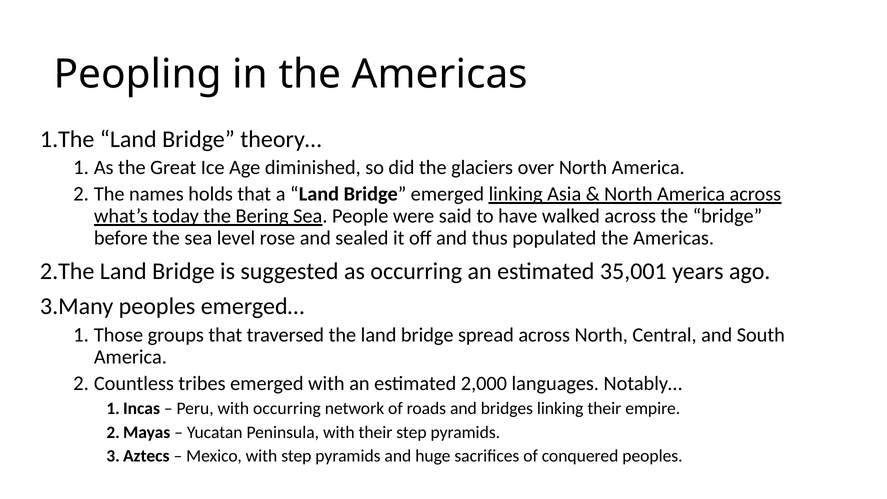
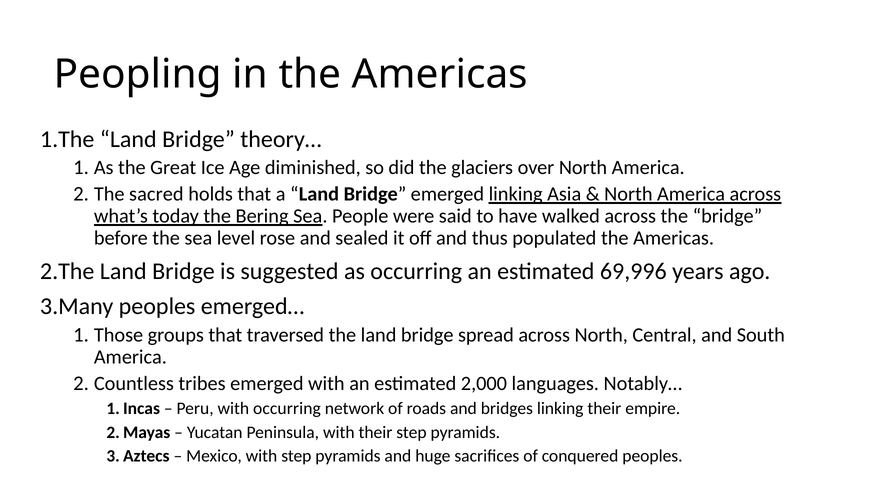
names: names -> sacred (156, 194)
35,001: 35,001 -> 69,996 (633, 271)
